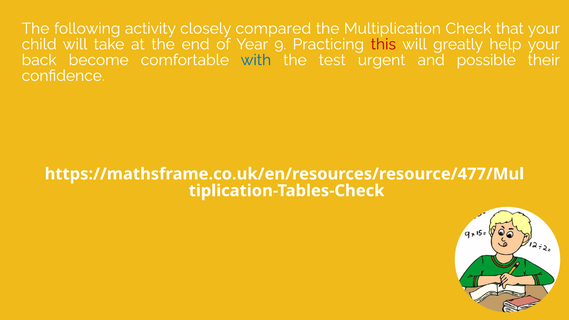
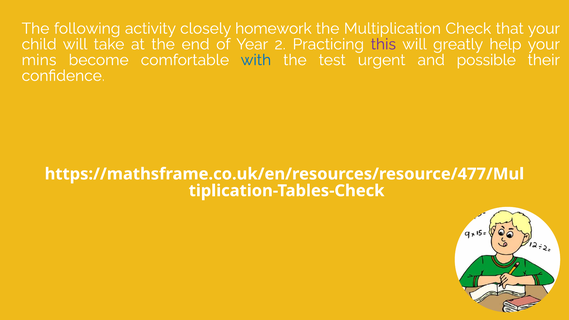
compared: compared -> homework (273, 29)
9: 9 -> 2 (280, 44)
this colour: red -> purple (383, 44)
back: back -> mins (39, 60)
